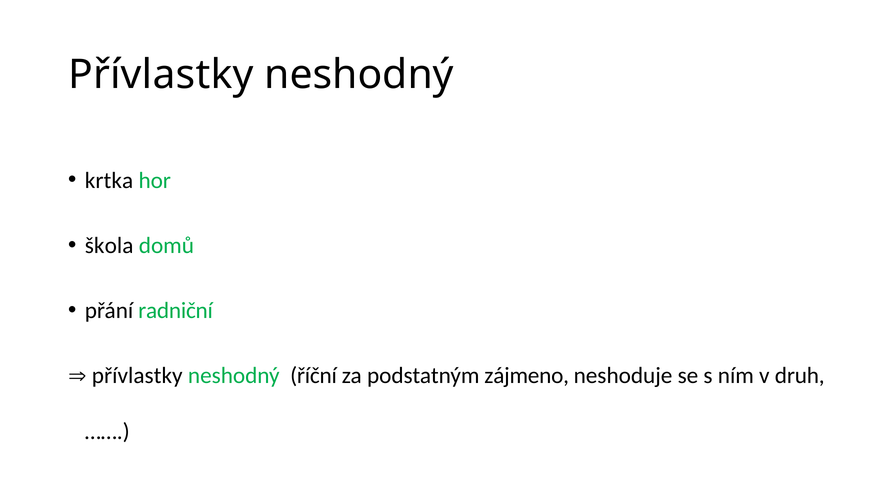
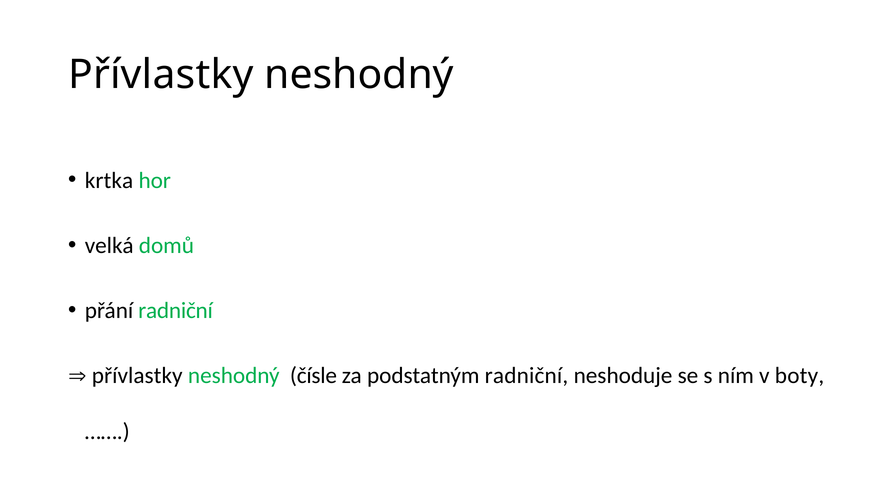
škola: škola -> velká (109, 246)
říční: říční -> čísle (313, 376)
podstatným zájmeno: zájmeno -> radniční (526, 376)
druh: druh -> boty (800, 376)
